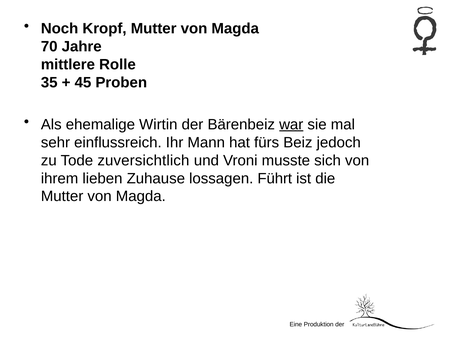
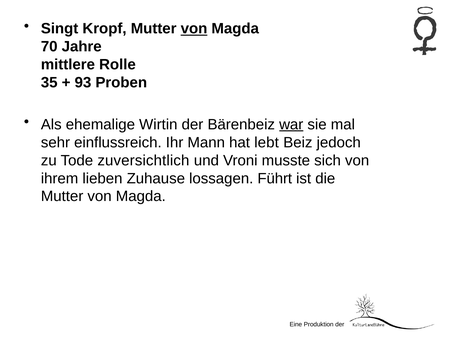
Noch: Noch -> Singt (60, 29)
von underline: none -> present (194, 29)
45: 45 -> 93 (83, 83)
fürs: fürs -> lebt (267, 143)
